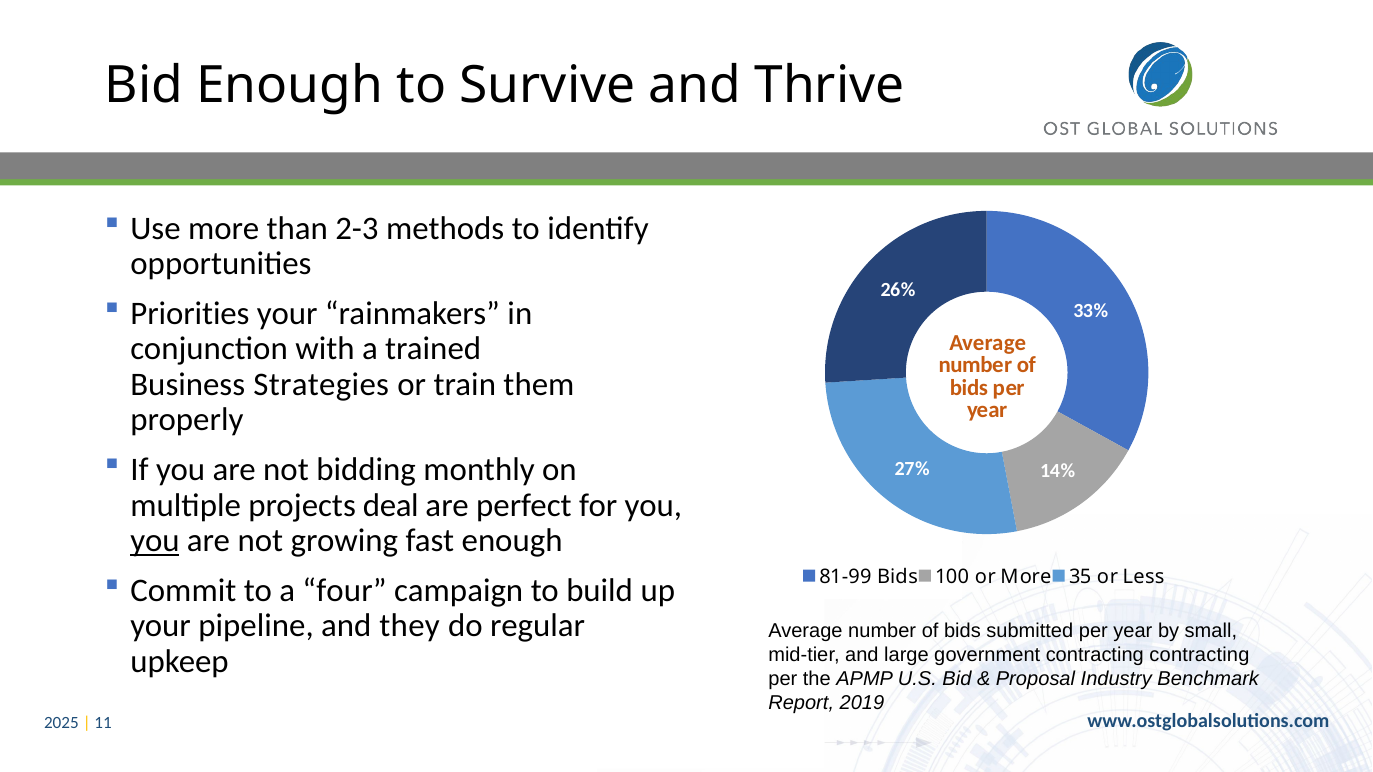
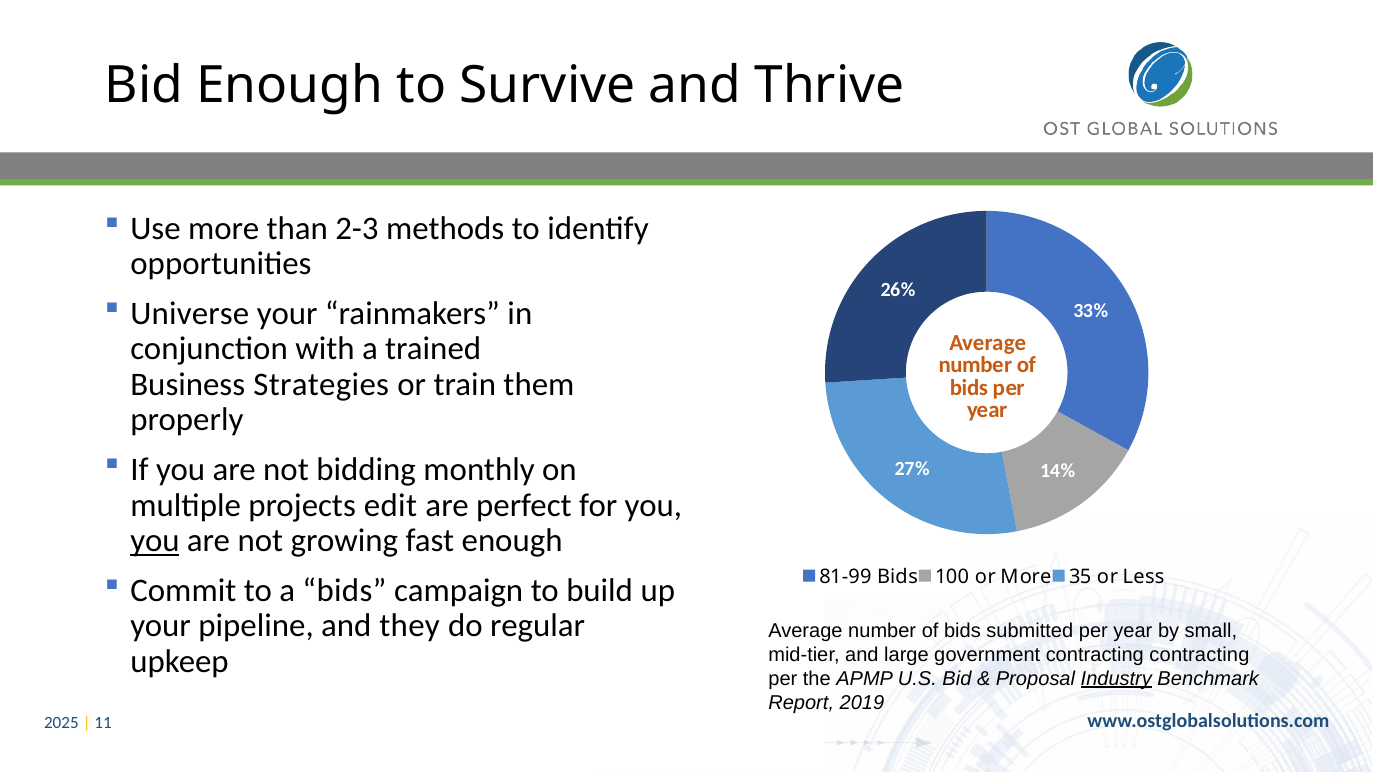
Priorities: Priorities -> Universe (190, 314)
deal: deal -> edit (390, 506)
a four: four -> bids (344, 591)
Industry underline: none -> present (1116, 679)
